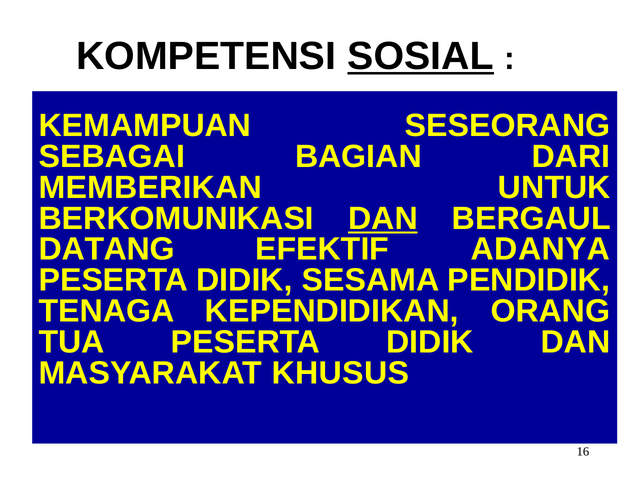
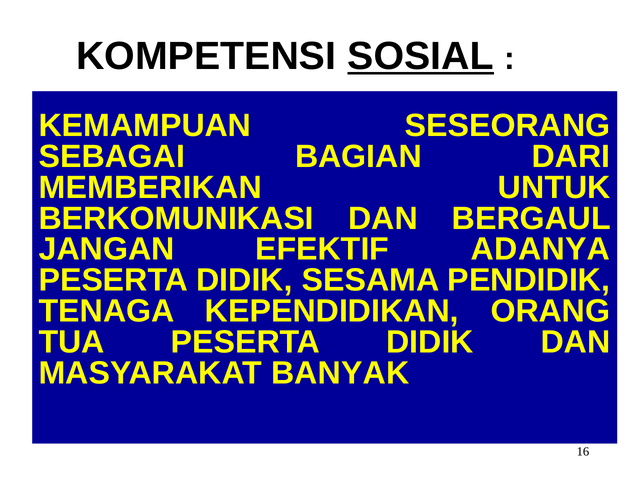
DAN underline: present -> none (383, 218)
DATANG: DATANG -> JANGAN (107, 249)
KHUSUS: KHUSUS -> BANYAK (340, 373)
